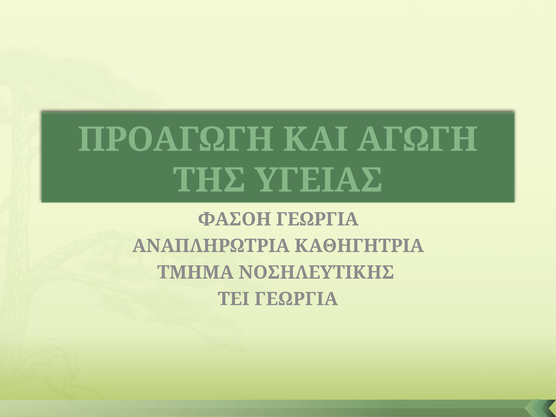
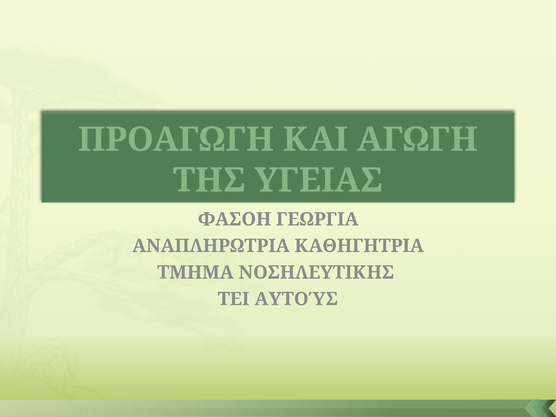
ΤΕΙ ΓΕΩΡΓΙΑ: ΓΕΩΡΓΙΑ -> ΑΥΤΟΎΣ (296, 299)
